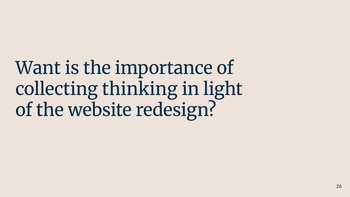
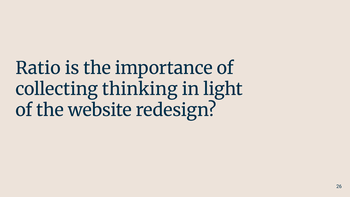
Want: Want -> Ratio (38, 68)
